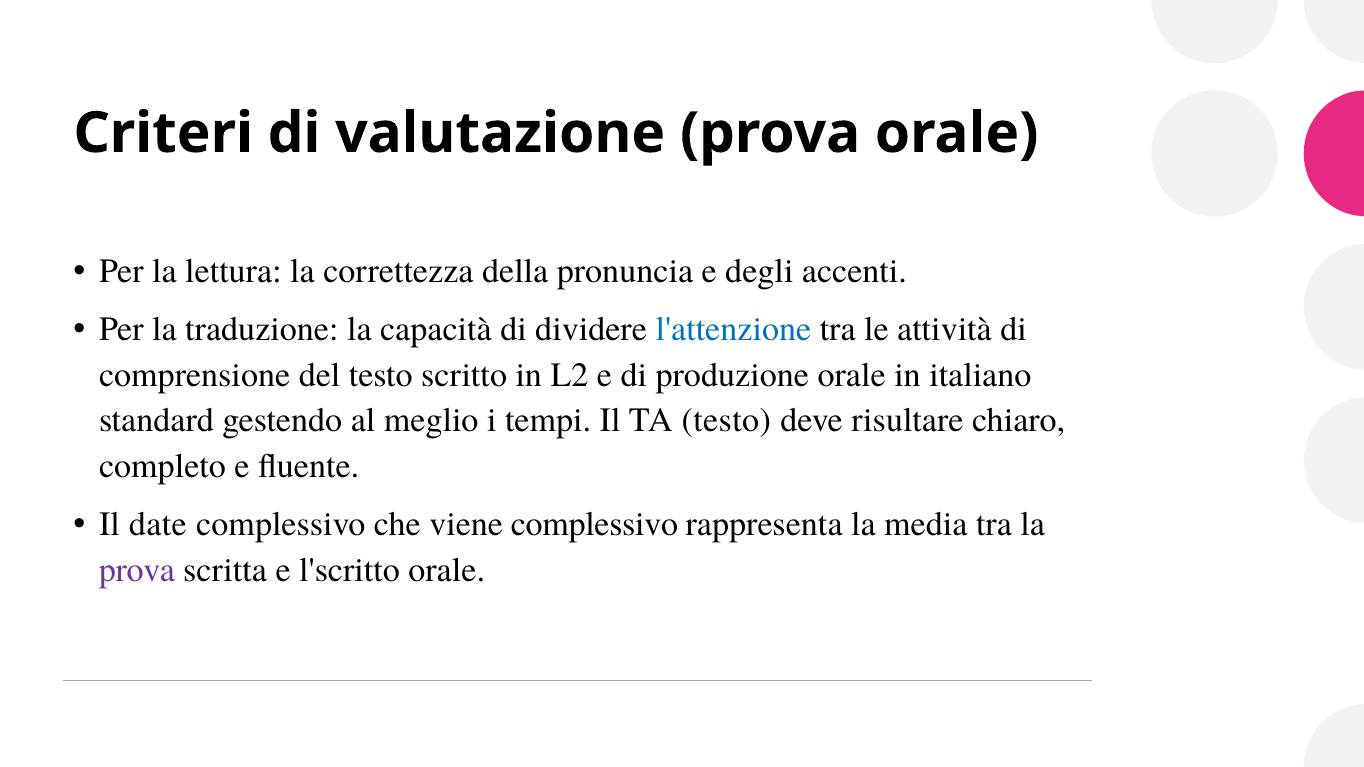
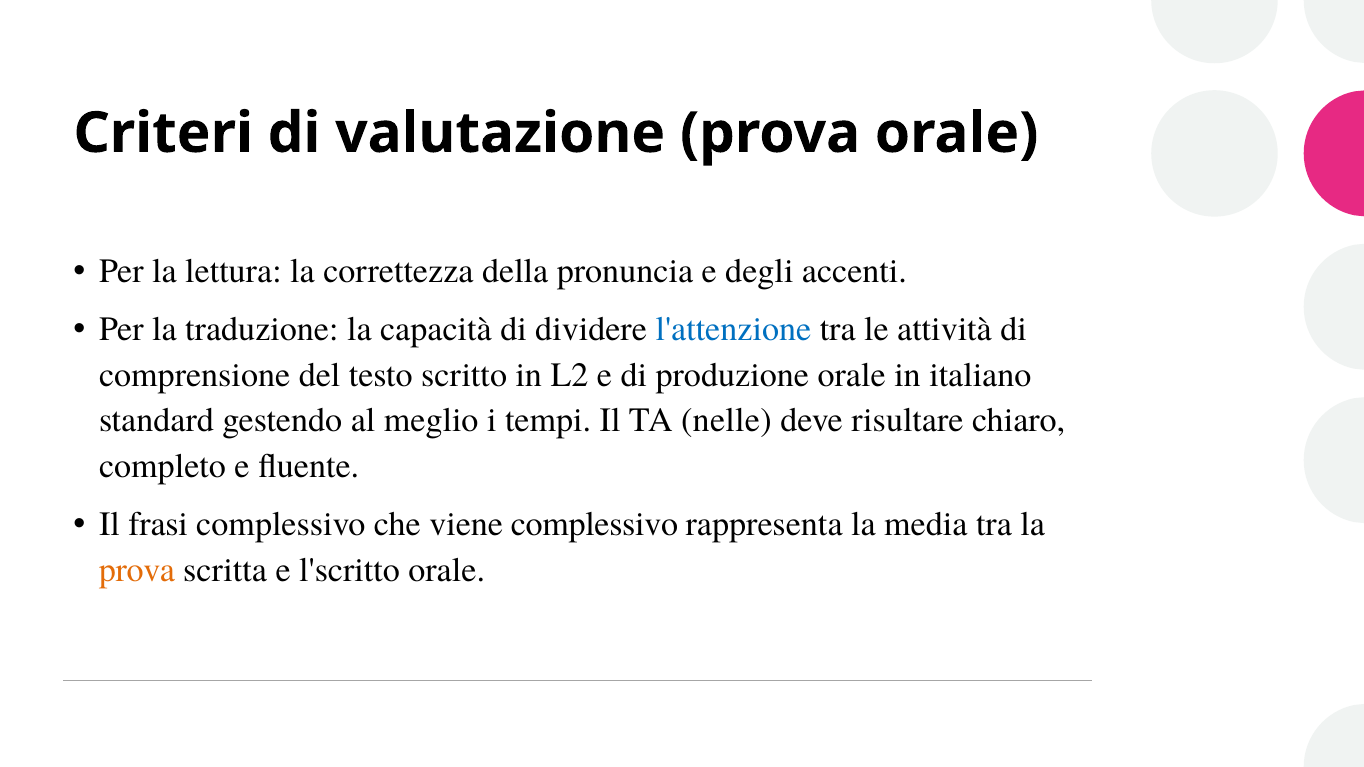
TA testo: testo -> nelle (726, 421)
date: date -> frasi (158, 525)
prova colour: purple -> orange (137, 570)
